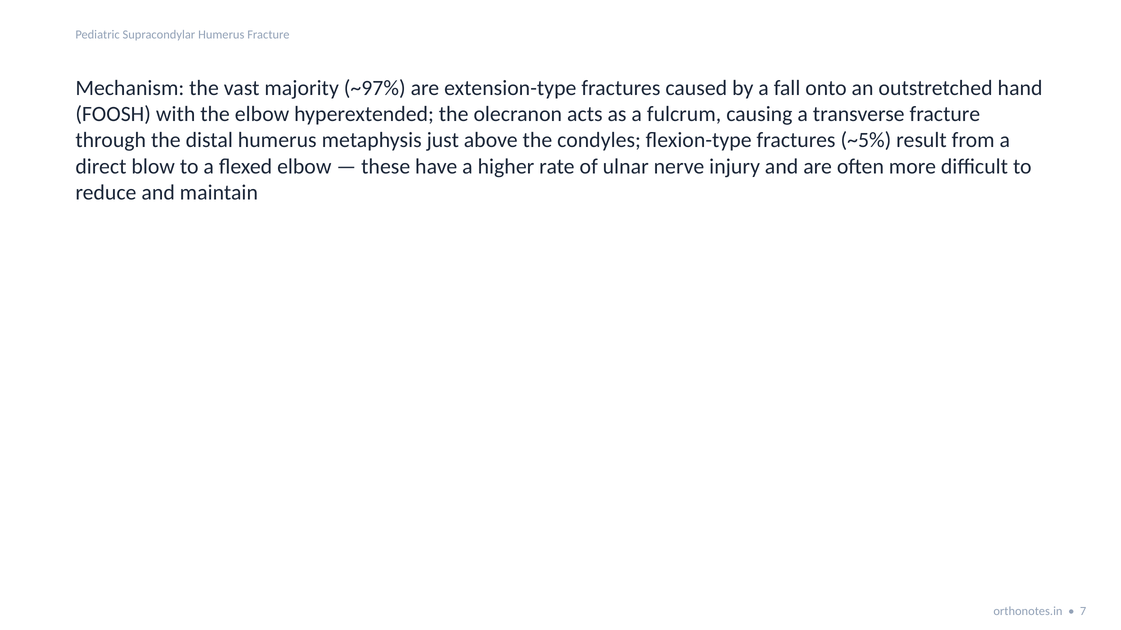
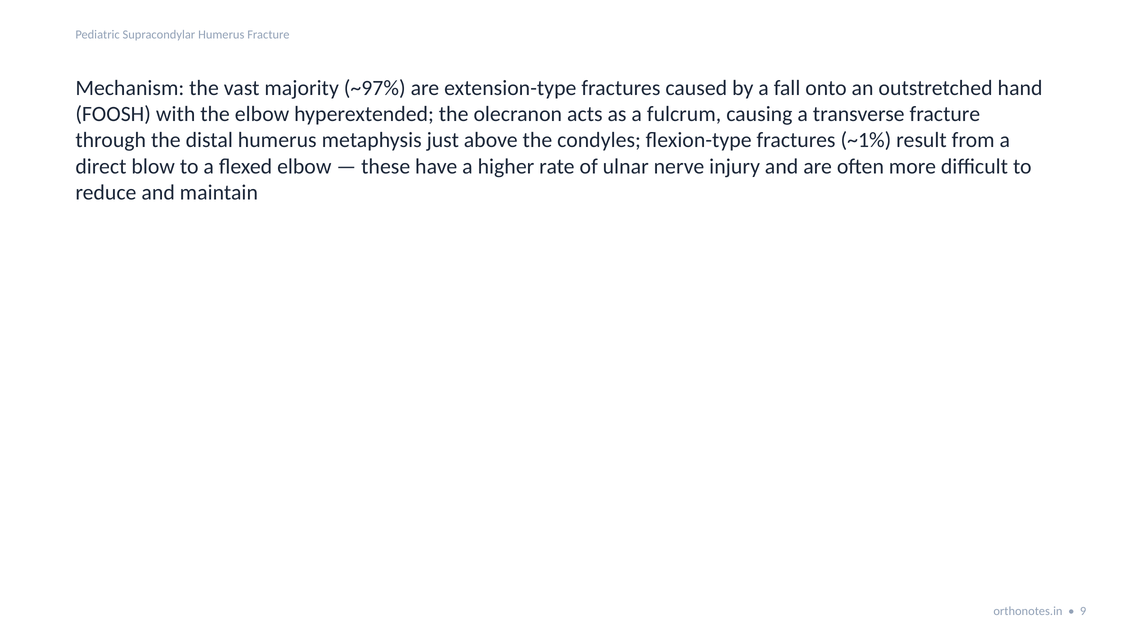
~5%: ~5% -> ~1% (866, 140)
7: 7 -> 9 (1083, 612)
